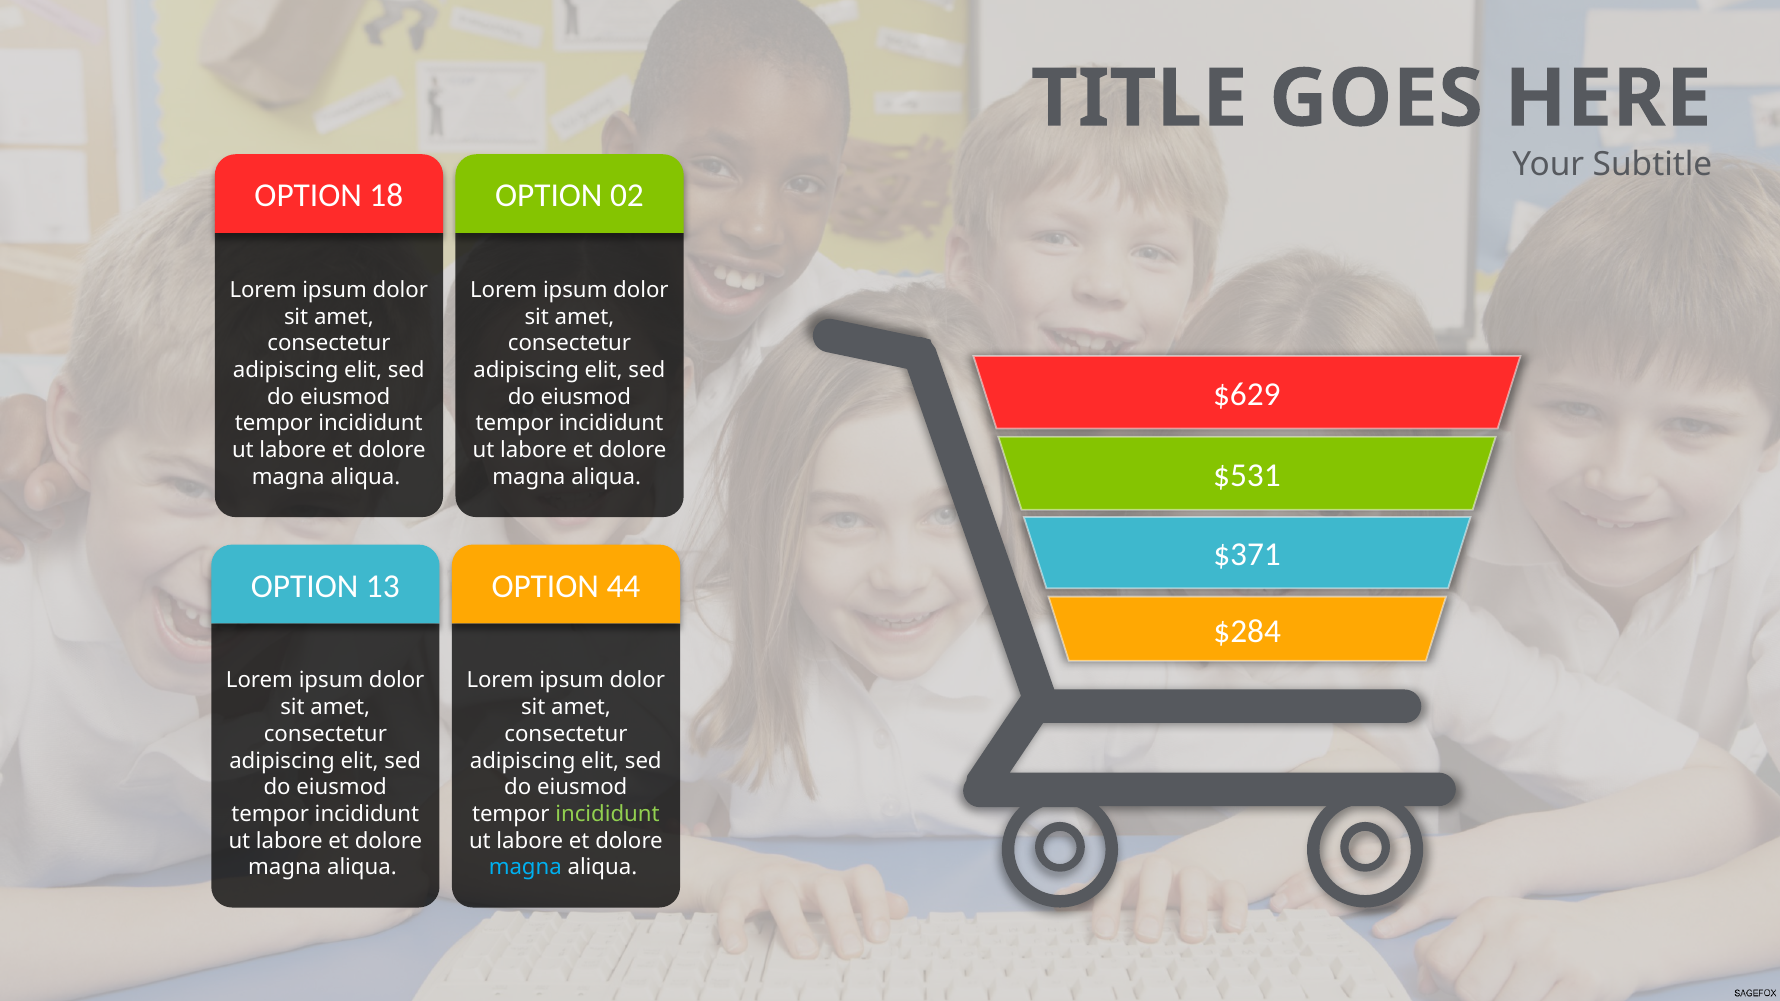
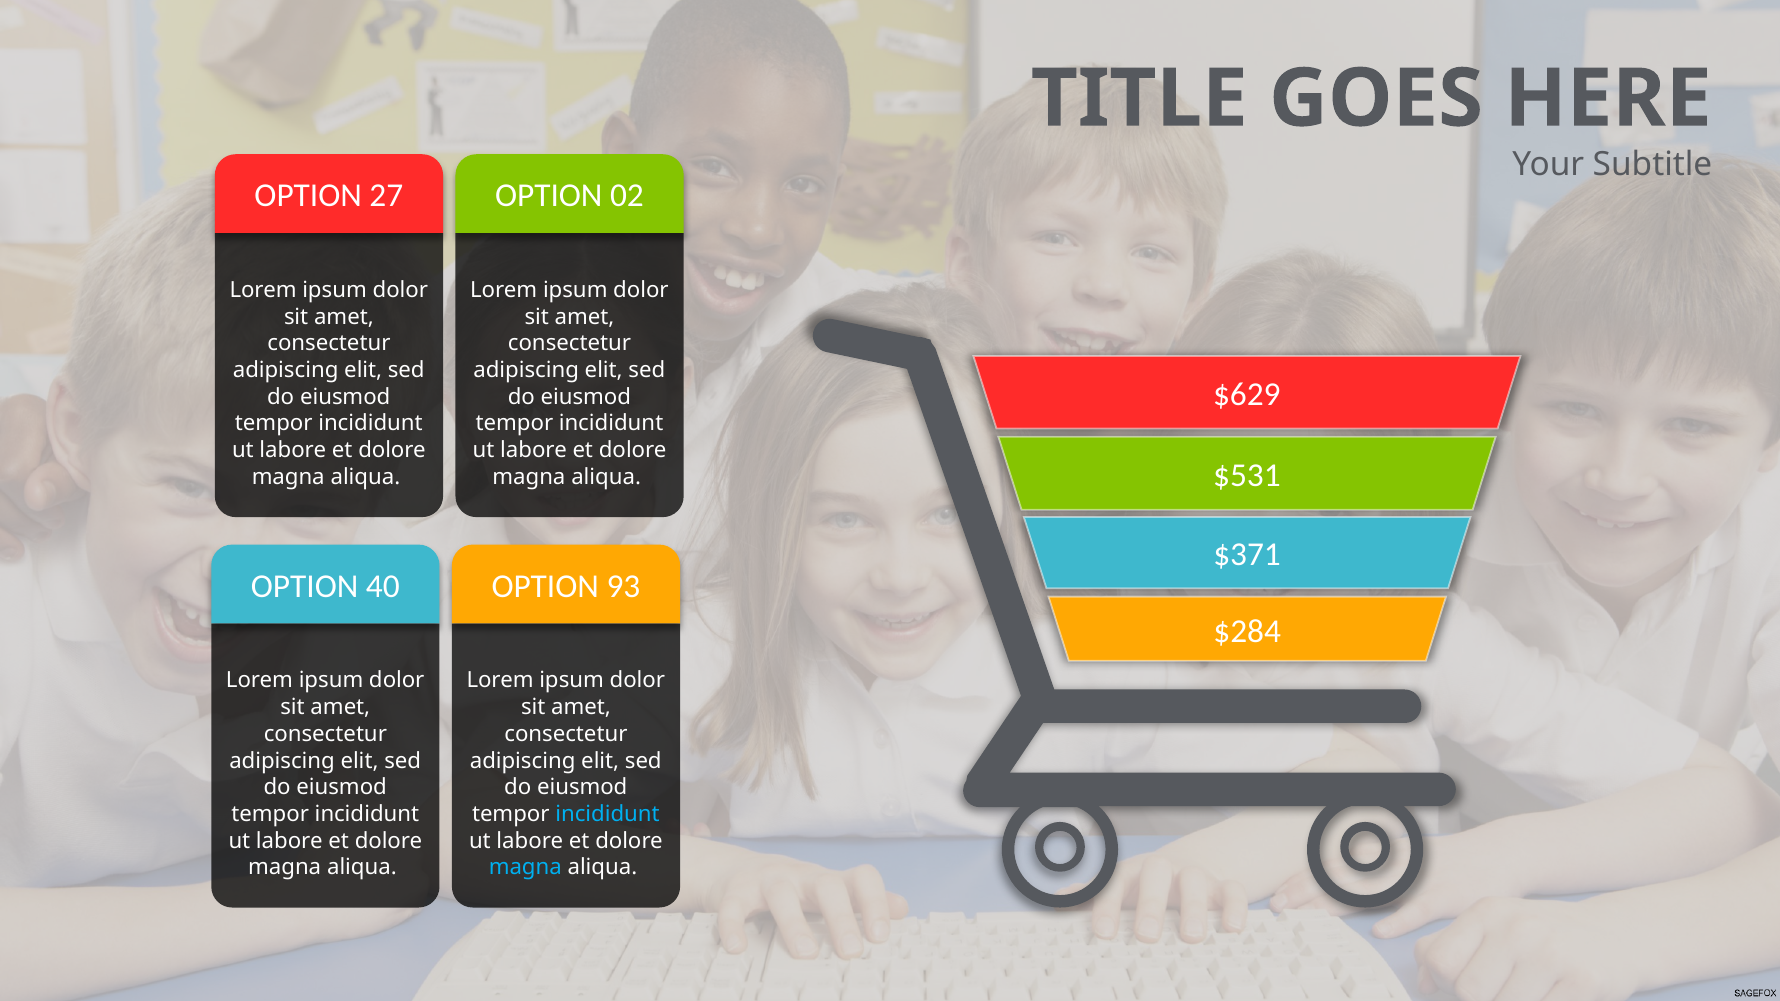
18: 18 -> 27 (386, 196)
13: 13 -> 40 (383, 586)
44: 44 -> 93 (623, 586)
incididunt colour: light green -> light blue (608, 814)
